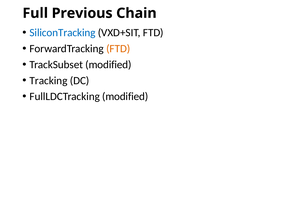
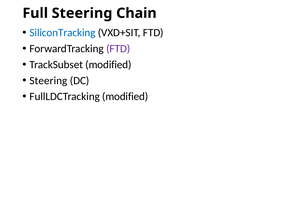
Full Previous: Previous -> Steering (82, 13)
FTD colour: orange -> purple (118, 49)
Tracking: Tracking -> Steering (48, 80)
